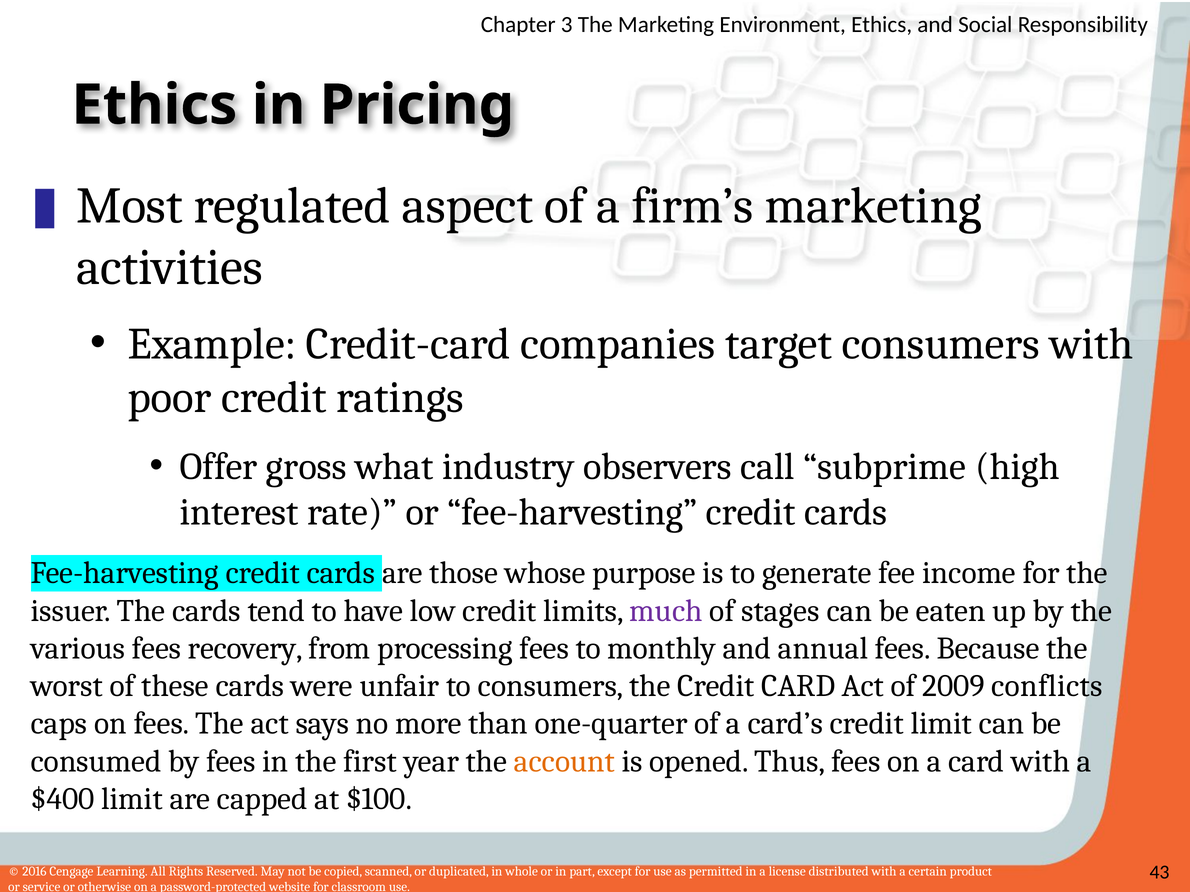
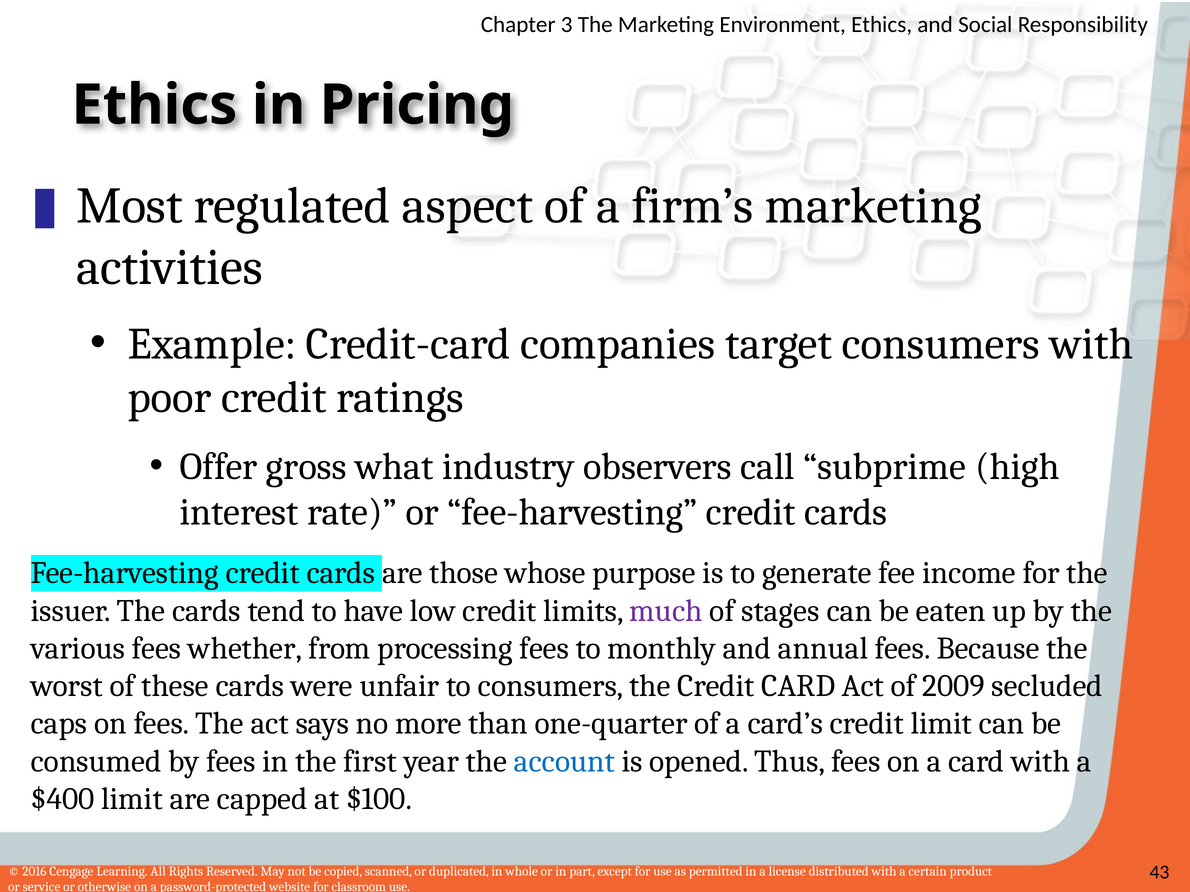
recovery: recovery -> whether (245, 649)
conflicts: conflicts -> secluded (1047, 686)
account colour: orange -> blue (564, 762)
